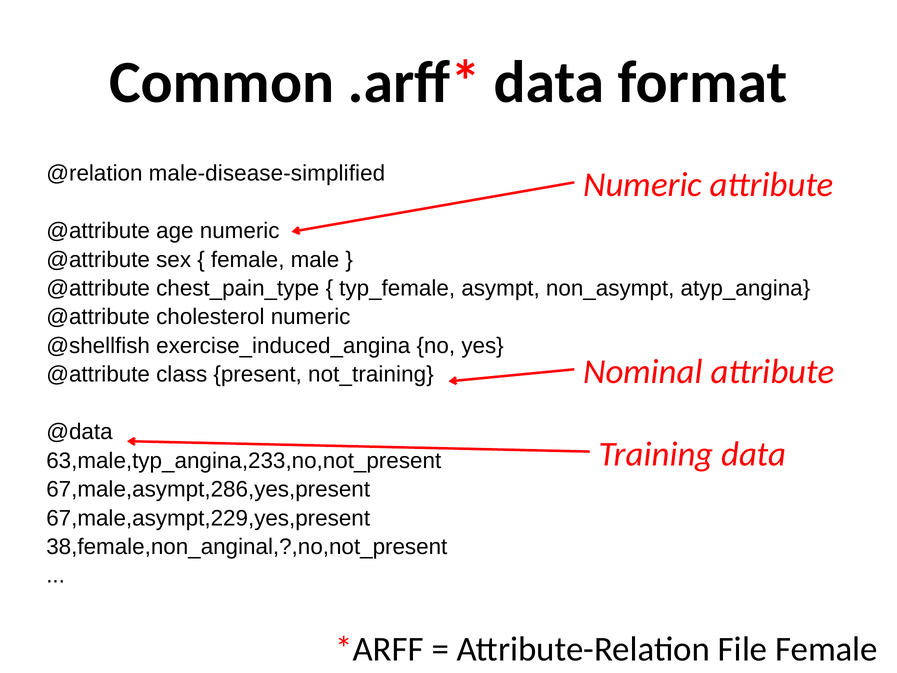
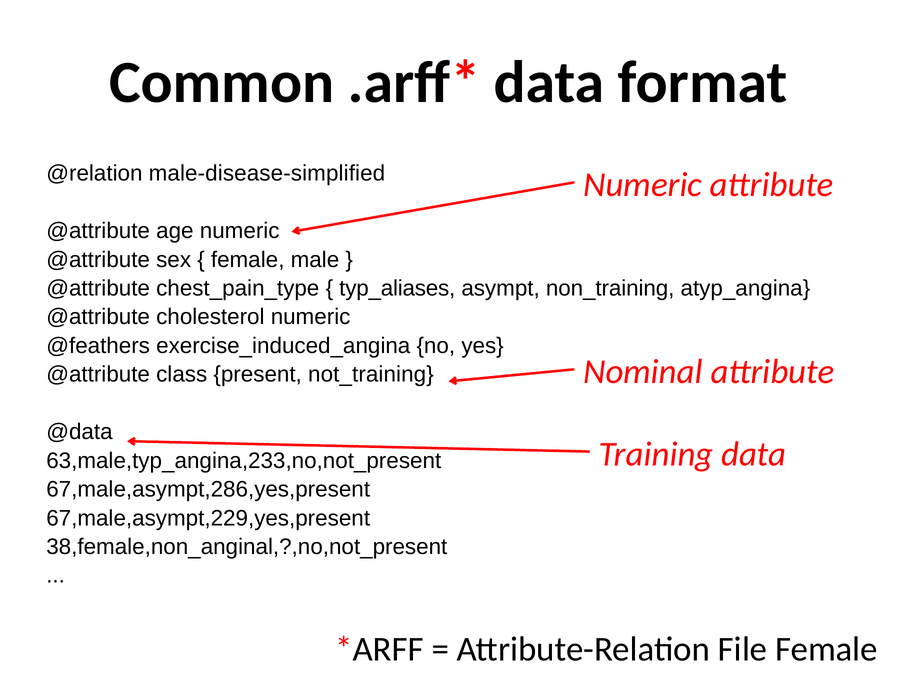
typ_female: typ_female -> typ_aliases (397, 288)
non_asympt: non_asympt -> non_training (610, 288)
@shellfish: @shellfish -> @feathers (98, 346)
